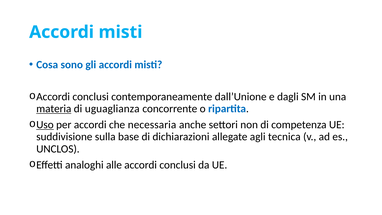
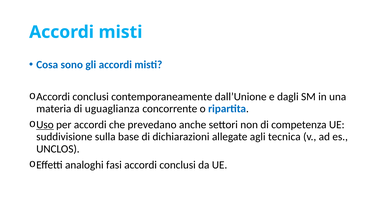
materia underline: present -> none (54, 109)
necessaria: necessaria -> prevedano (152, 125)
alle: alle -> fasi (114, 165)
